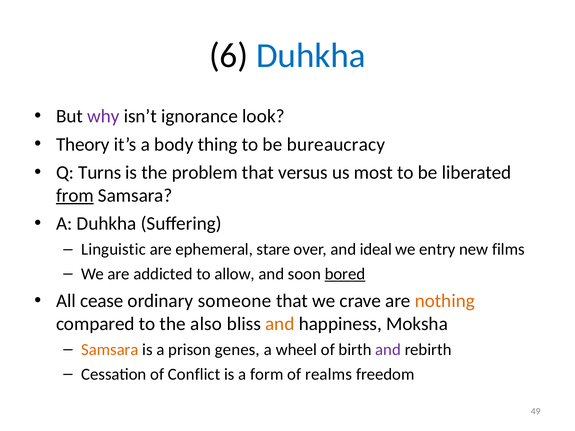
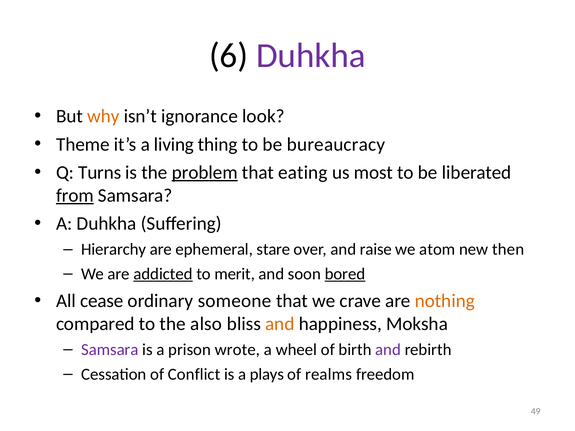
Duhkha colour: blue -> purple (311, 56)
why colour: purple -> orange (103, 116)
Theory: Theory -> Theme (83, 144)
body: body -> living (174, 144)
problem underline: none -> present (205, 173)
versus: versus -> eating (303, 173)
Linguistic: Linguistic -> Hierarchy (114, 250)
ideal: ideal -> raise (376, 250)
entry: entry -> atom (437, 250)
films: films -> then (508, 250)
addicted underline: none -> present (163, 274)
allow: allow -> merit (235, 274)
Samsara colour: orange -> purple (110, 350)
genes: genes -> wrote (237, 350)
form: form -> plays (267, 375)
